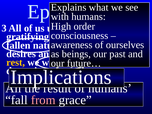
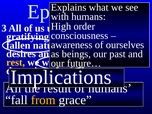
from colour: pink -> yellow (43, 100)
